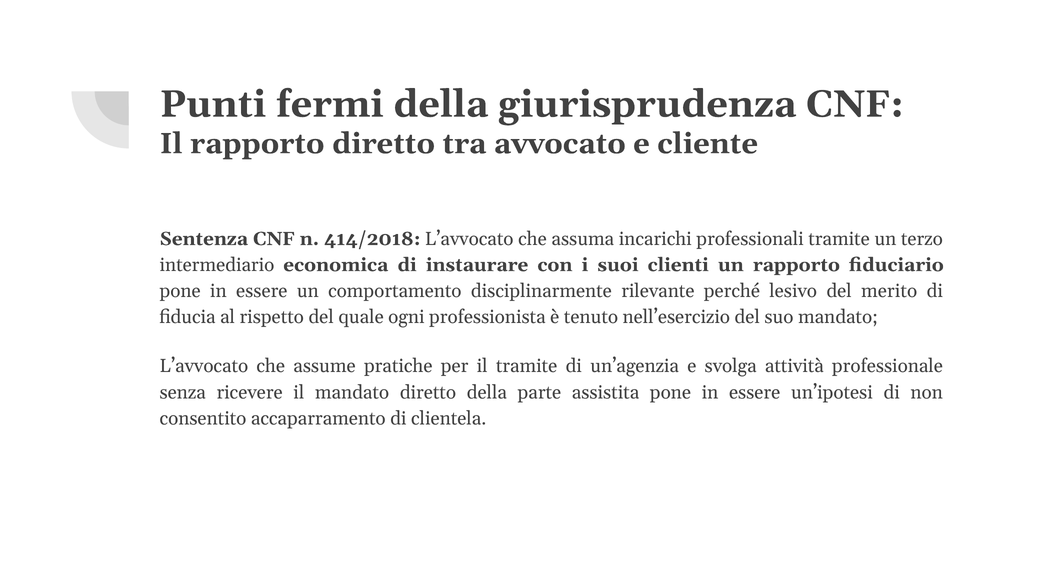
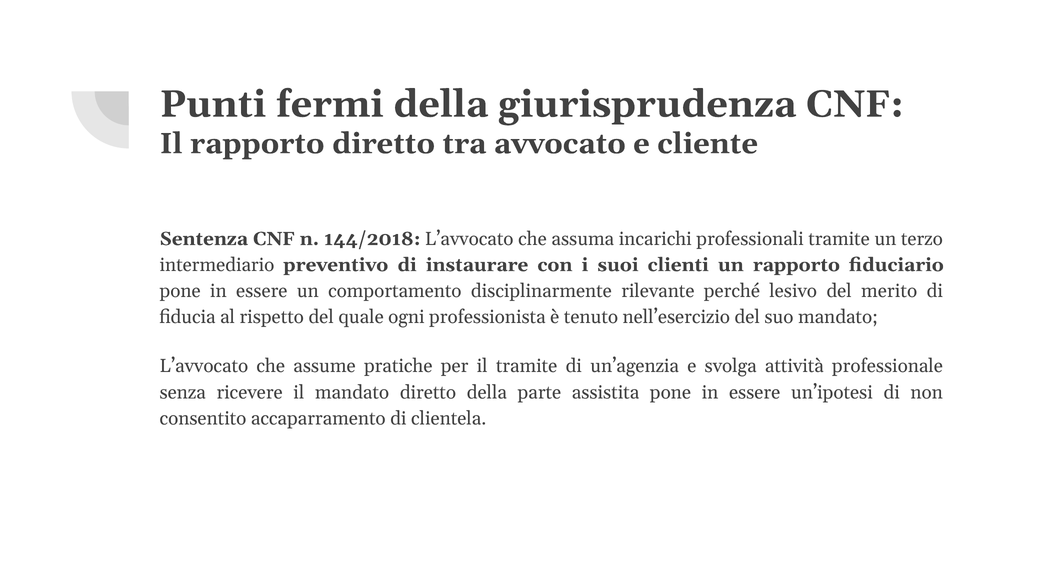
414/2018: 414/2018 -> 144/2018 (372, 239)
economica: economica -> preventivo (336, 265)
